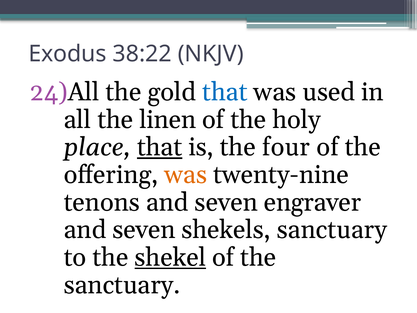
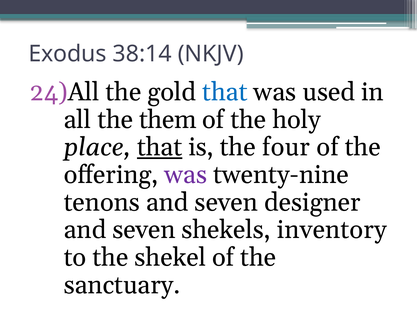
38:22: 38:22 -> 38:14 (142, 54)
linen: linen -> them (168, 120)
was colour: orange -> purple (186, 175)
engraver: engraver -> designer (312, 202)
shekels sanctuary: sanctuary -> inventory (332, 230)
shekel underline: present -> none (170, 257)
